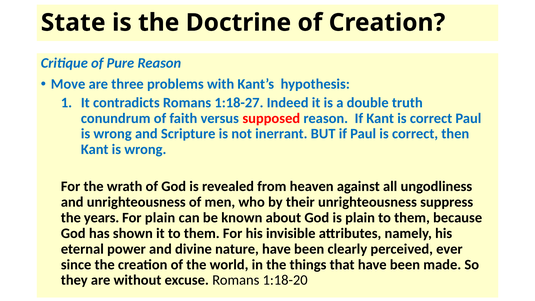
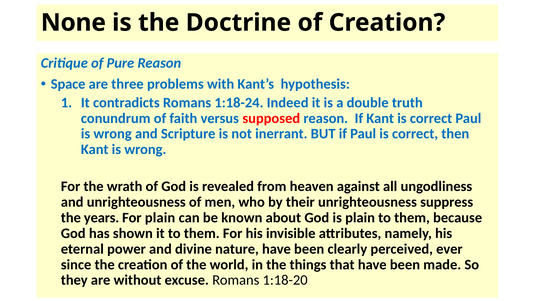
State: State -> None (73, 23)
Move: Move -> Space (68, 84)
1:18-27: 1:18-27 -> 1:18-24 (239, 103)
